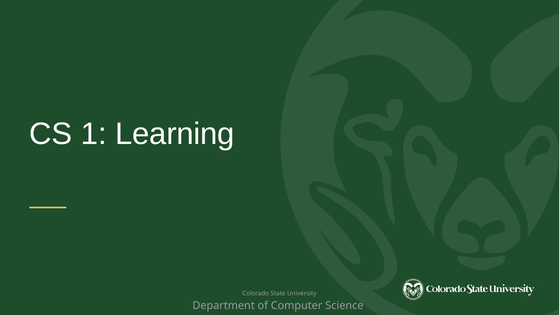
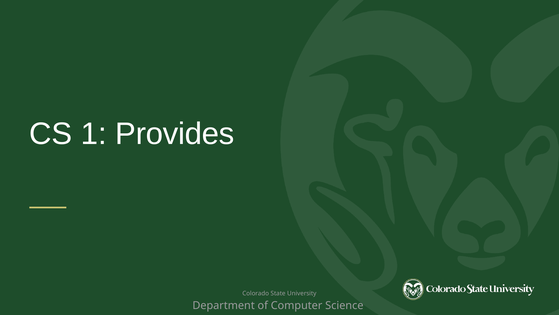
Learning: Learning -> Provides (175, 134)
